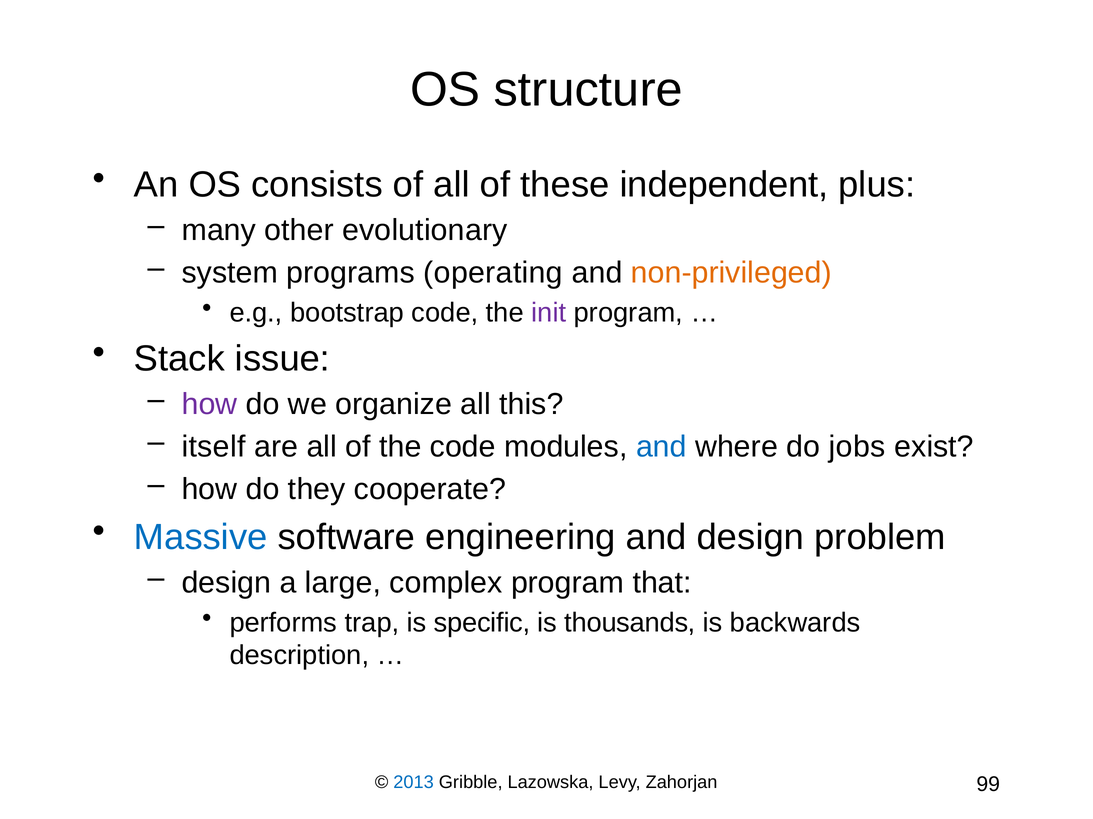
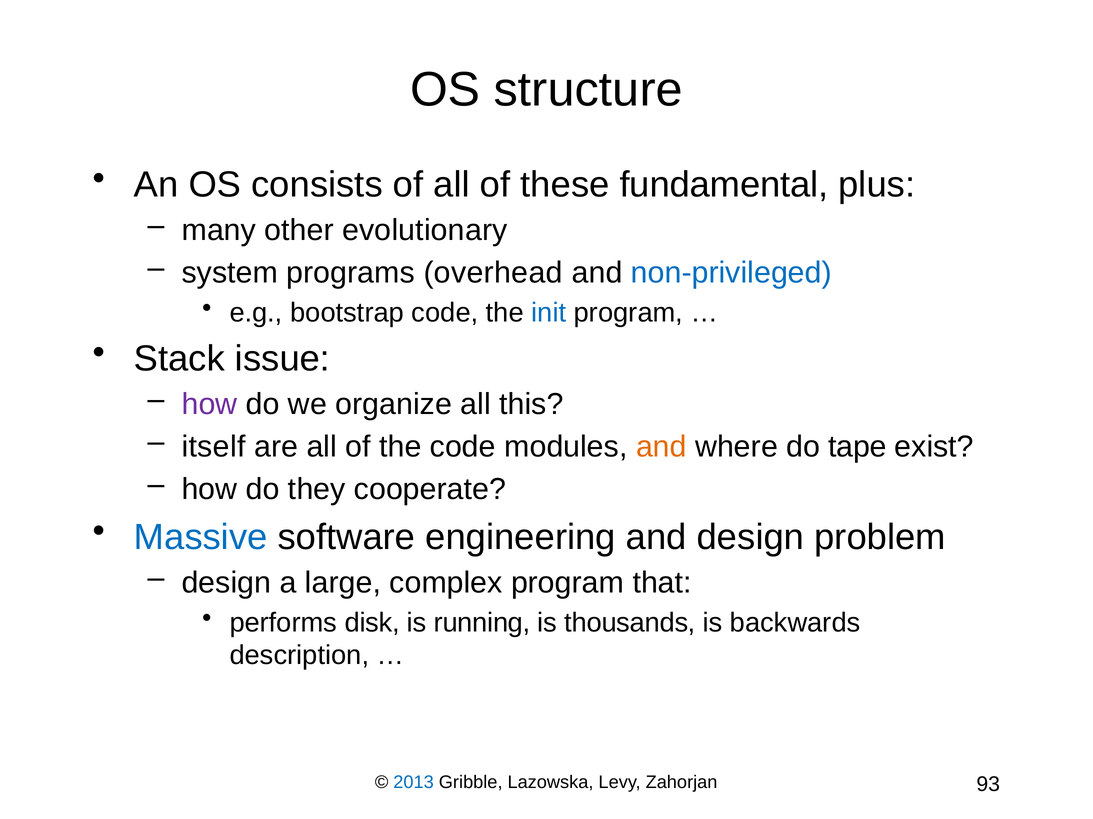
independent: independent -> fundamental (724, 185)
operating: operating -> overhead (493, 273)
non-privileged colour: orange -> blue (731, 273)
init colour: purple -> blue (549, 313)
and colour: blue -> orange (661, 447)
jobs: jobs -> tape (857, 447)
trap: trap -> disk (372, 623)
specific: specific -> running (482, 623)
99: 99 -> 93 (988, 785)
